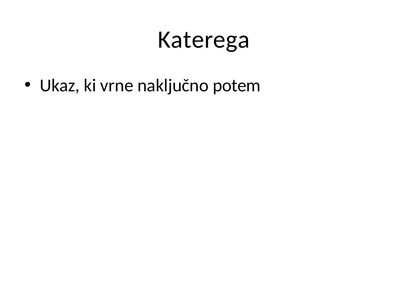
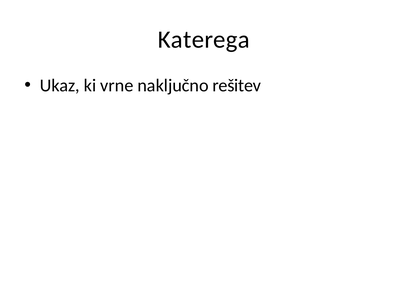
potem: potem -> rešitev (237, 86)
